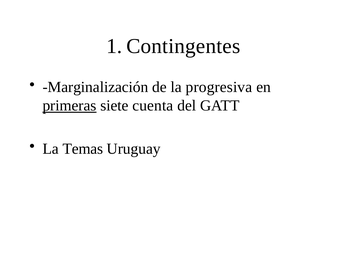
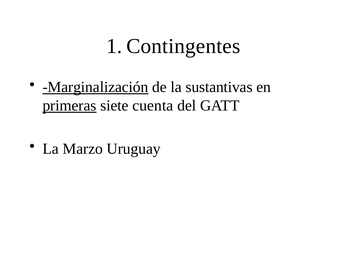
Marginalización underline: none -> present (95, 87)
progresiva: progresiva -> sustantivas (219, 87)
Temas: Temas -> Marzo (83, 149)
